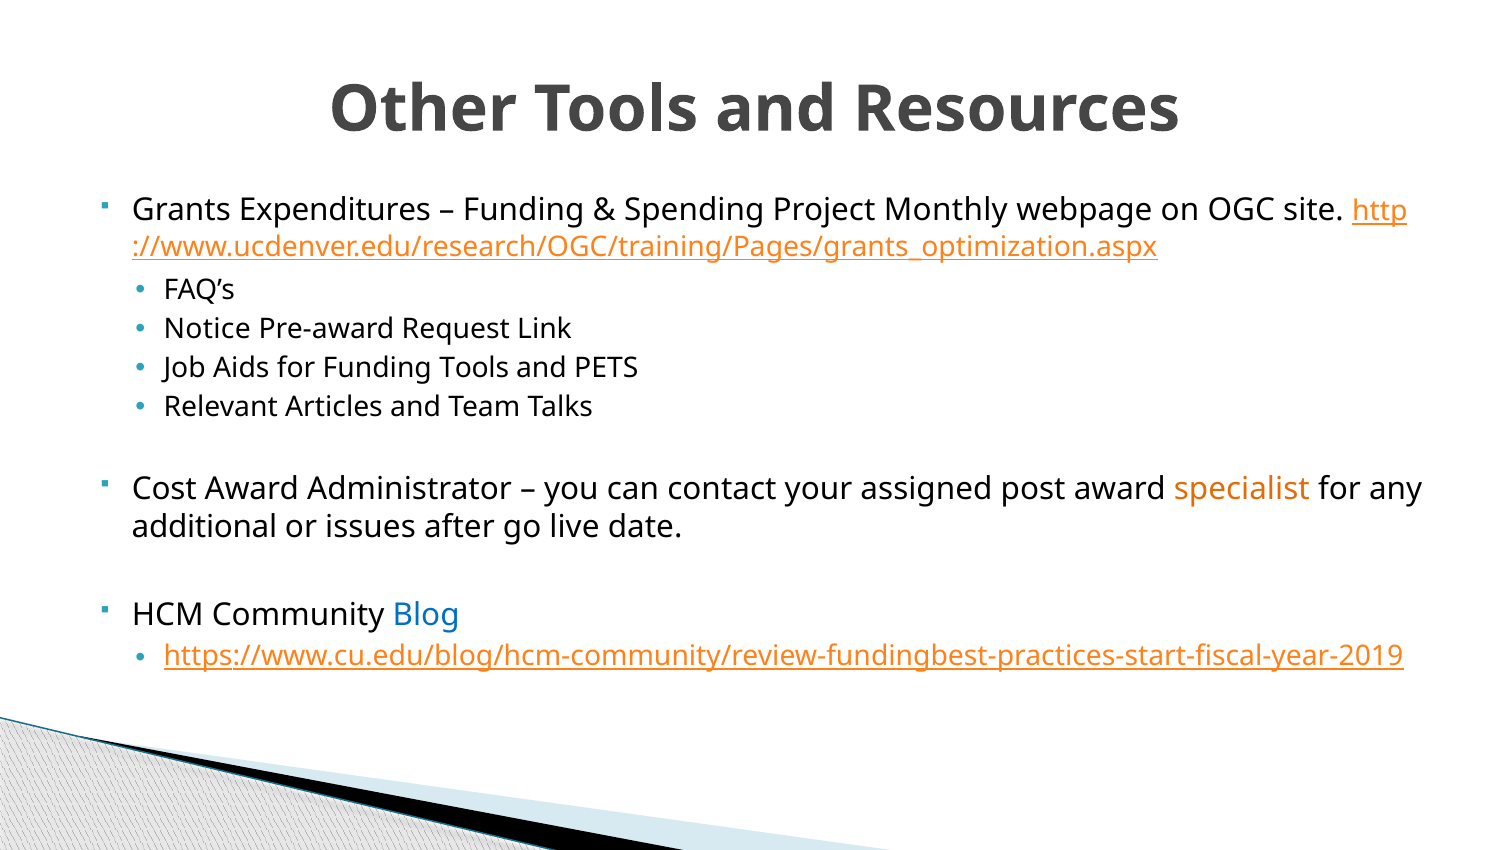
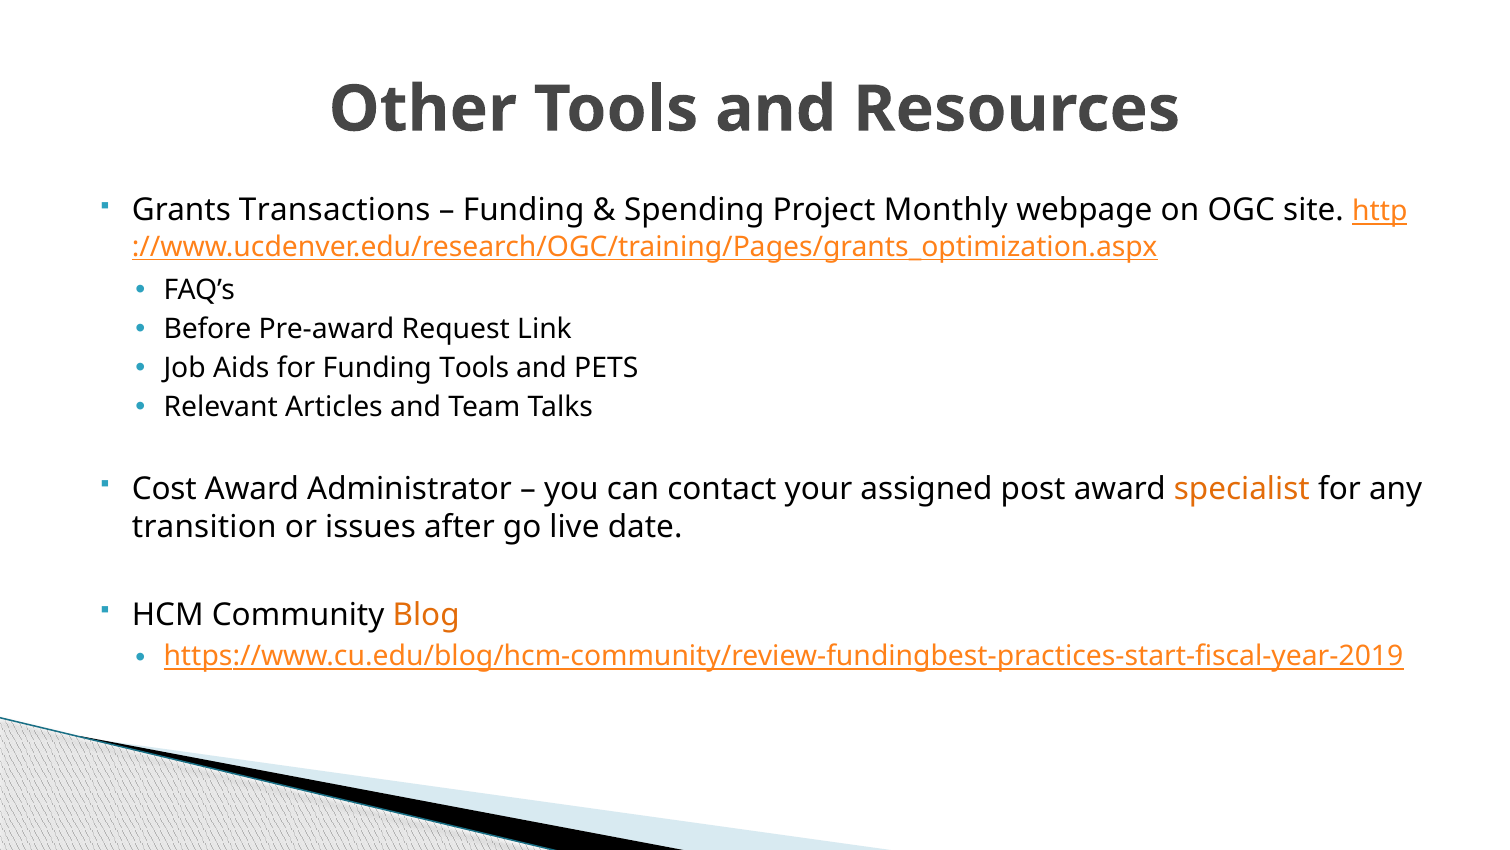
Expenditures: Expenditures -> Transactions (335, 210)
Notice: Notice -> Before (207, 329)
additional: additional -> transition (204, 527)
Blog colour: blue -> orange (426, 615)
